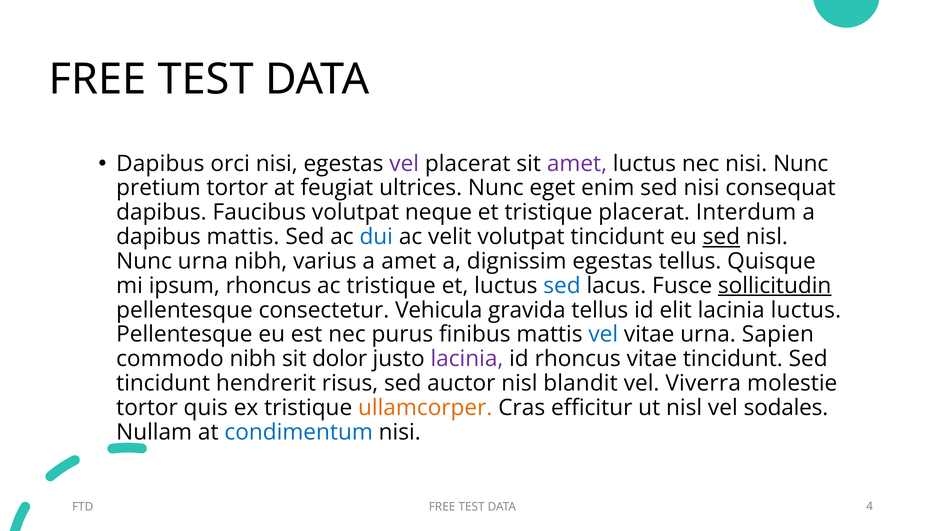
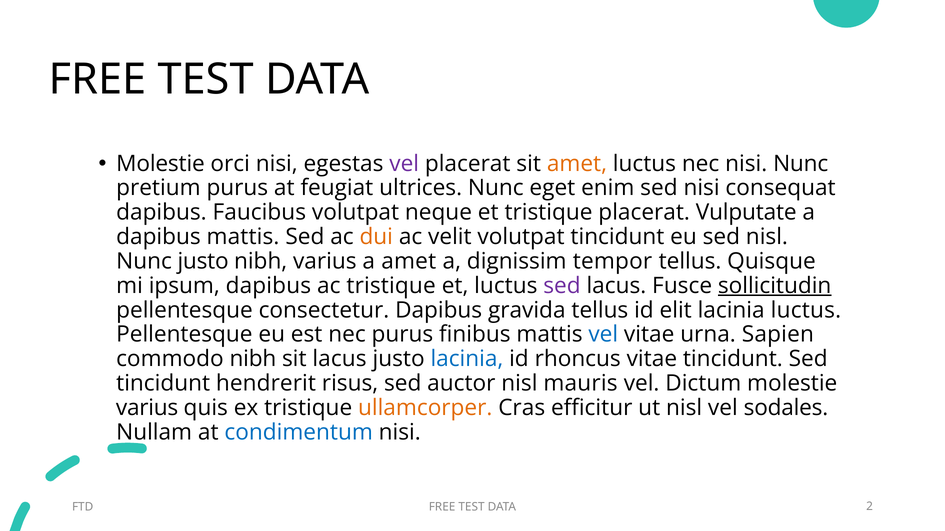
Dapibus: Dapibus -> Molestie (161, 164)
amet colour: purple -> orange (577, 164)
pretium tortor: tortor -> purus (237, 188)
Interdum: Interdum -> Vulputate (746, 213)
dui colour: blue -> orange (376, 237)
sed underline: present -> none (721, 237)
Nunc urna: urna -> justo (203, 262)
dignissim egestas: egestas -> tempor (612, 262)
ipsum rhoncus: rhoncus -> dapibus (268, 286)
sed colour: blue -> purple (562, 286)
consectetur Vehicula: Vehicula -> Dapibus (439, 310)
sit dolor: dolor -> lacus (339, 359)
lacinia colour: purple -> blue (467, 359)
blandit: blandit -> mauris (581, 384)
Viverra: Viverra -> Dictum (703, 384)
tortor: tortor -> varius (147, 408)
4: 4 -> 2 (870, 507)
